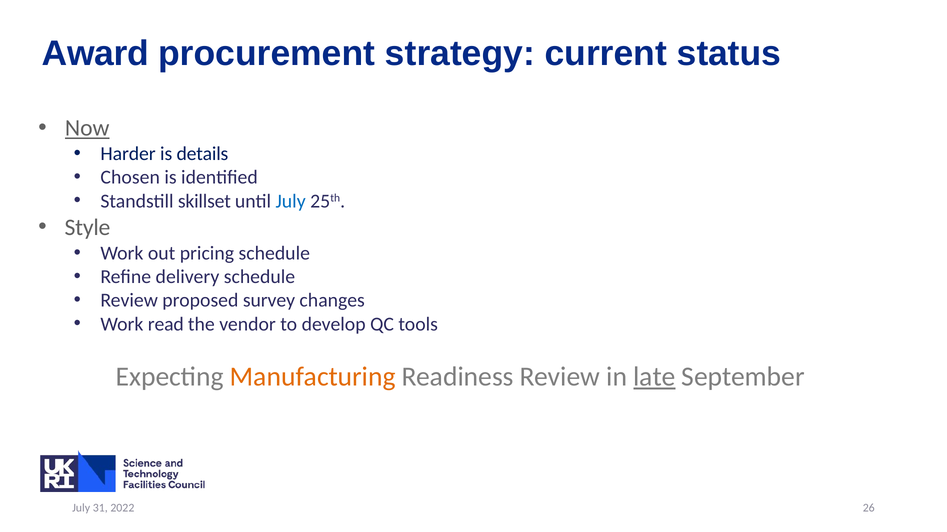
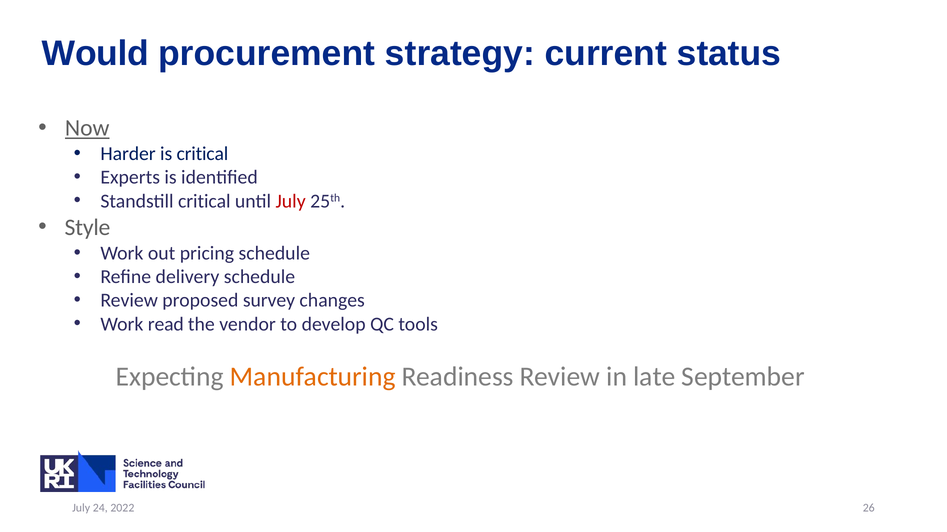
Award: Award -> Would (95, 54)
is details: details -> critical (202, 154)
Chosen: Chosen -> Experts (130, 178)
Standstill skillset: skillset -> critical (204, 201)
July colour: blue -> red (291, 201)
late underline: present -> none (654, 377)
31: 31 -> 24 (100, 509)
